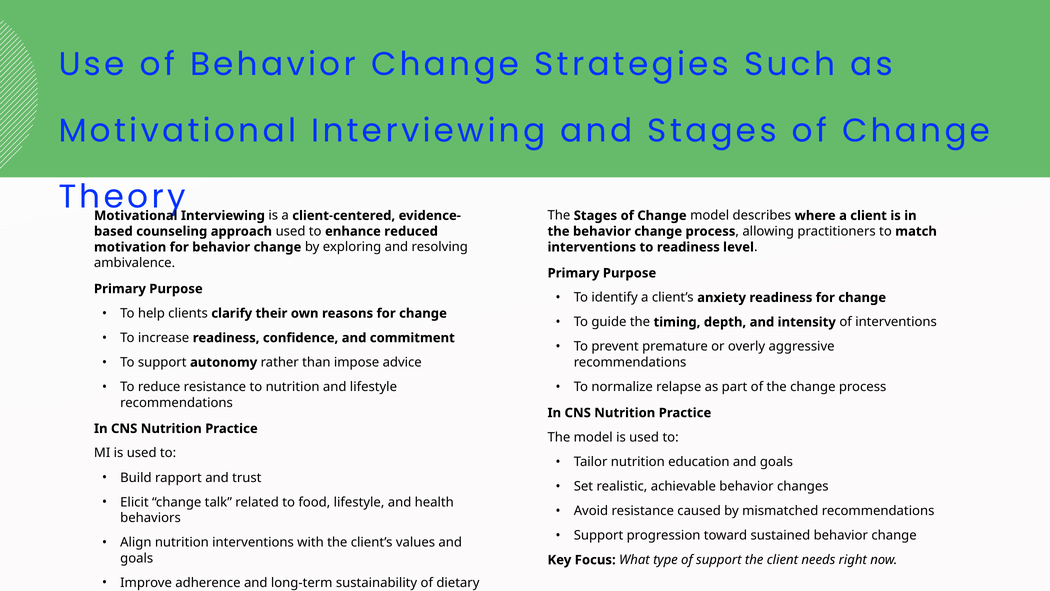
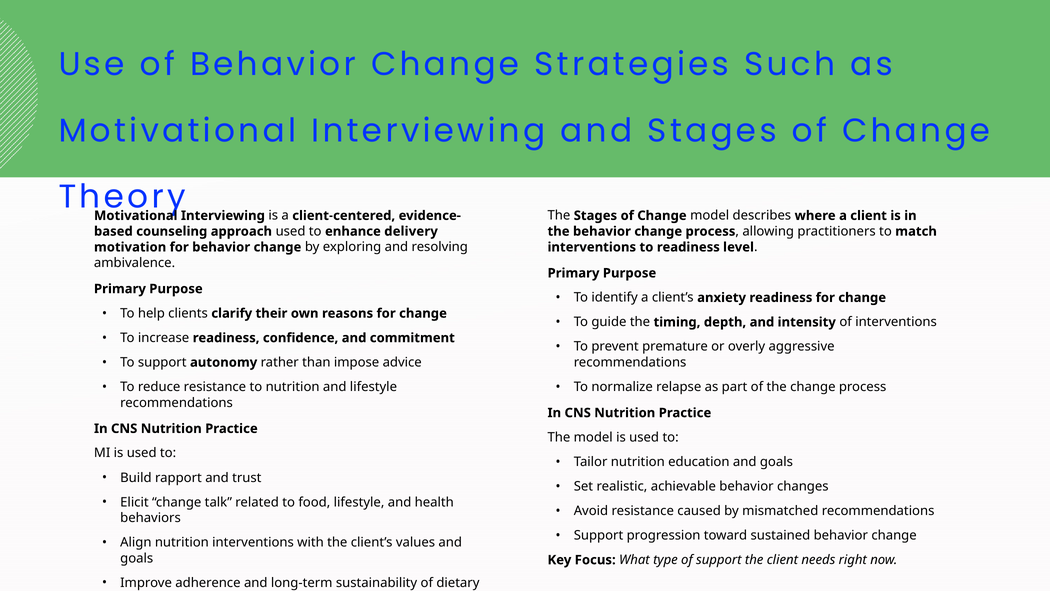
reduced: reduced -> delivery (411, 231)
